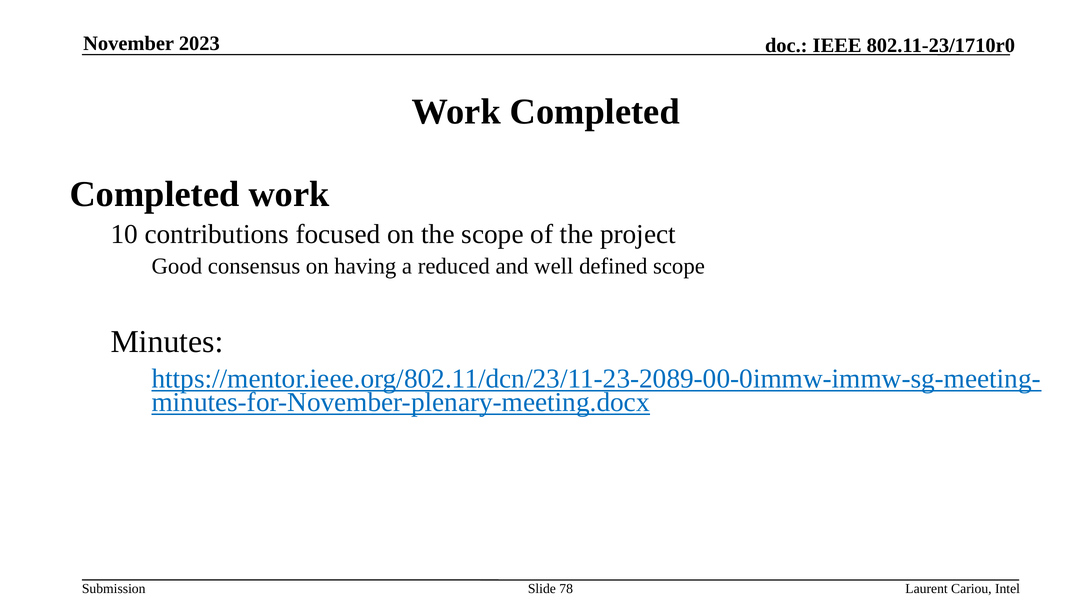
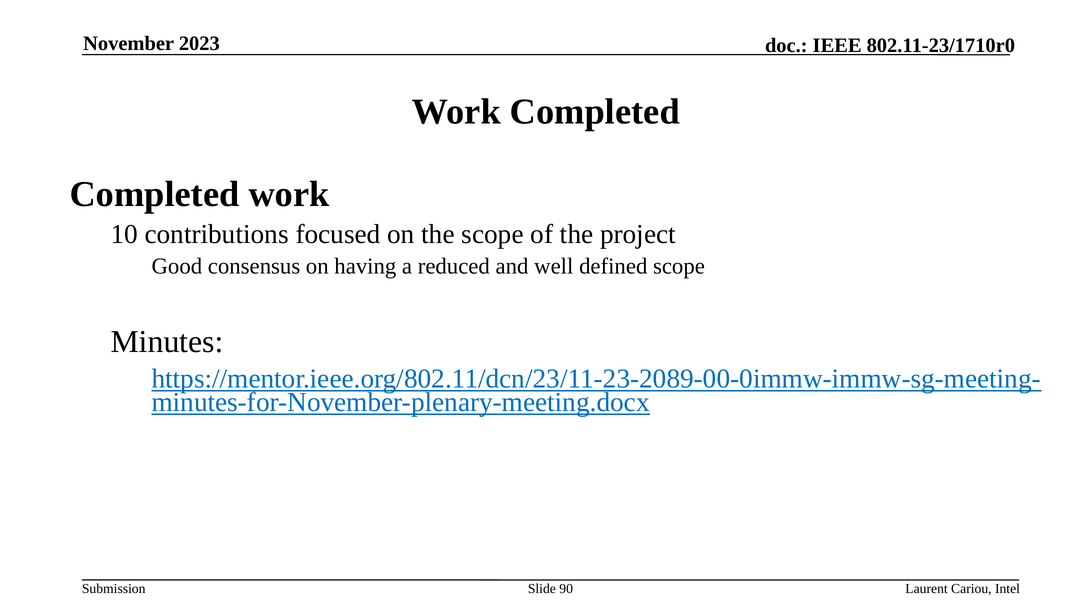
78: 78 -> 90 (566, 589)
